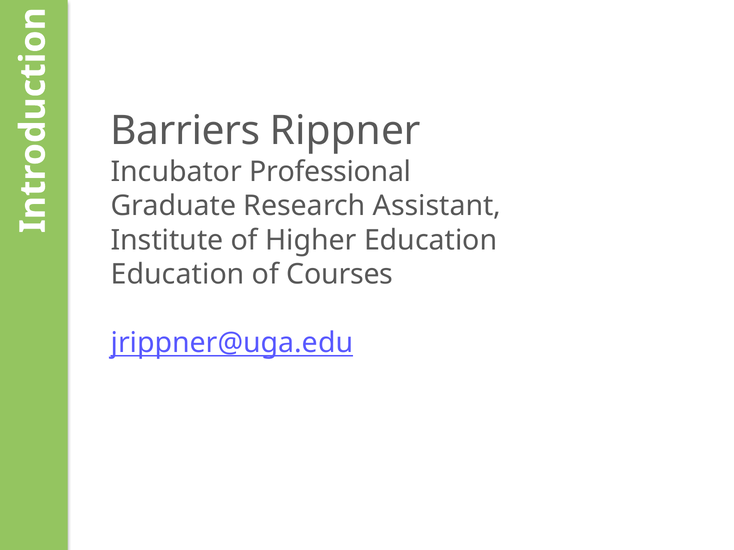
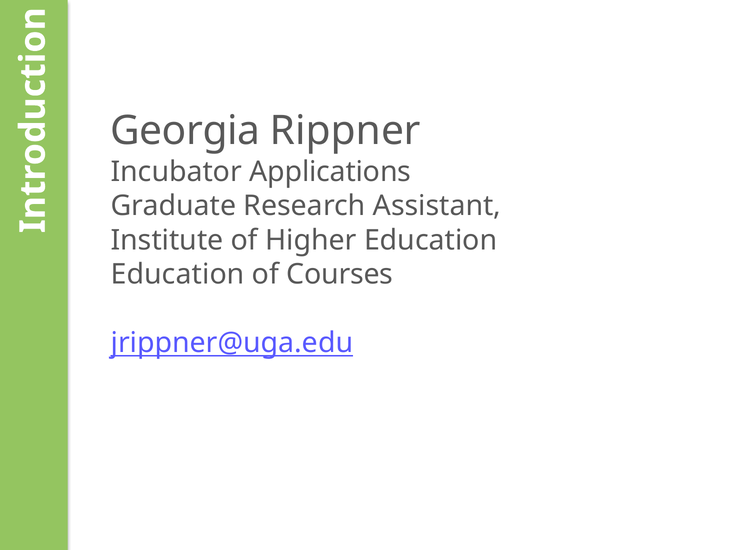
Barriers: Barriers -> Georgia (185, 131)
Professional: Professional -> Applications (330, 172)
